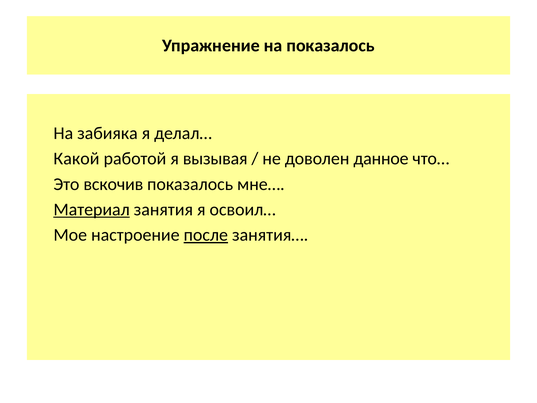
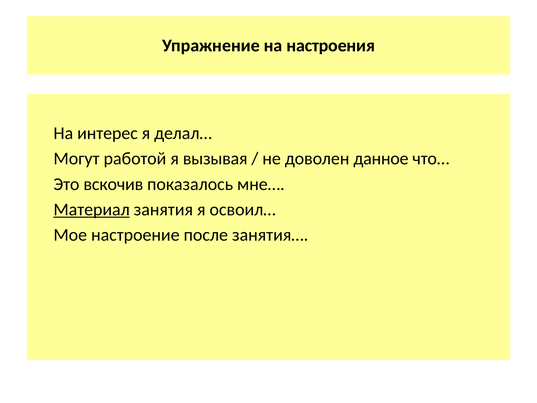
на показалось: показалось -> настроения (331, 45)
забияка: забияка -> интерес (107, 133)
Какой: Какой -> Могут (77, 159)
после underline: present -> none (206, 235)
